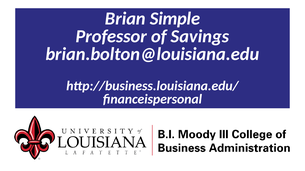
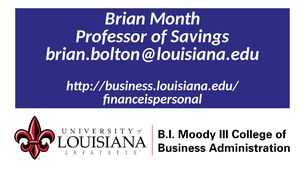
Simple: Simple -> Month (175, 19)
